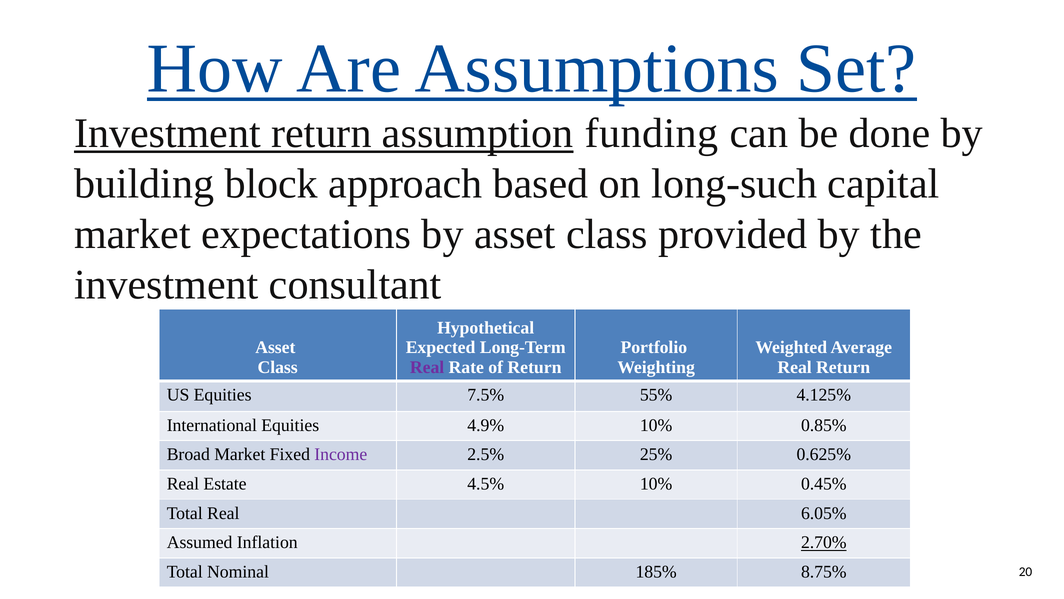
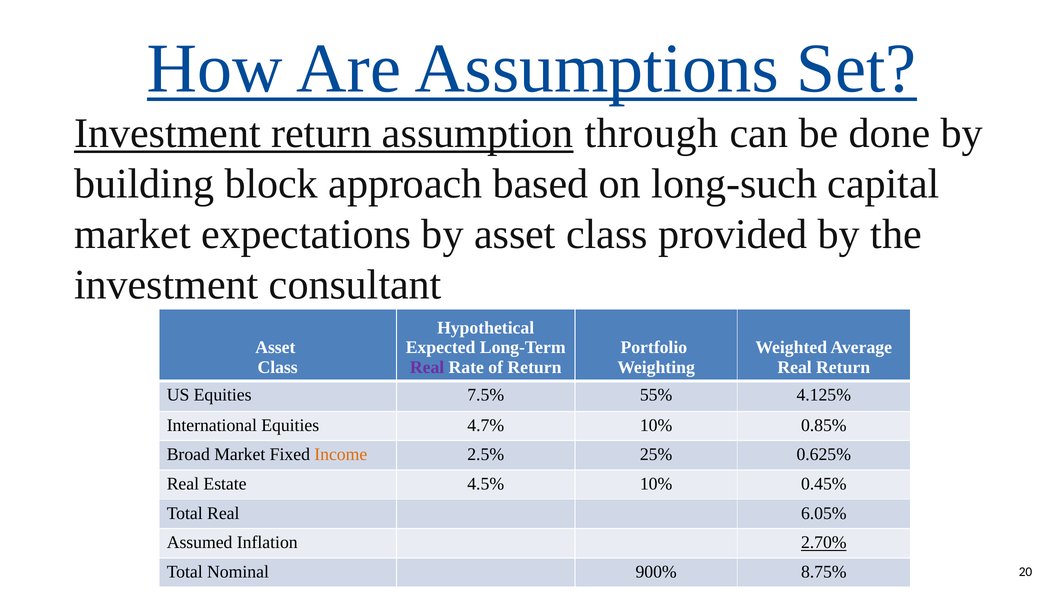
funding: funding -> through (652, 133)
4.9%: 4.9% -> 4.7% (486, 425)
Income colour: purple -> orange (341, 454)
185%: 185% -> 900% (656, 571)
